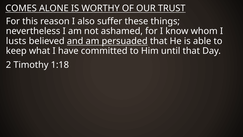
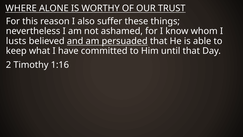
COMES: COMES -> WHERE (21, 8)
1:18: 1:18 -> 1:16 (60, 65)
